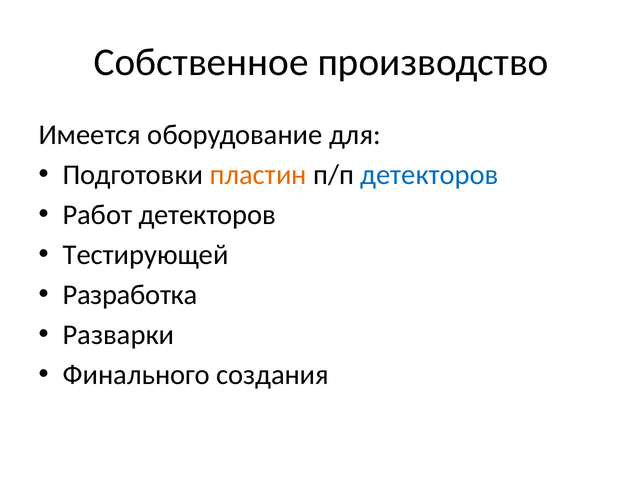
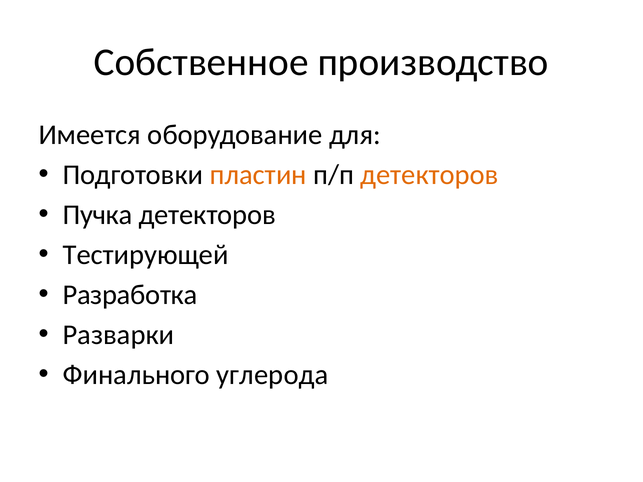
детекторов colour: blue -> orange (429, 175)
Работ: Работ -> Пучка (97, 215)
создания: создания -> углерода (272, 375)
